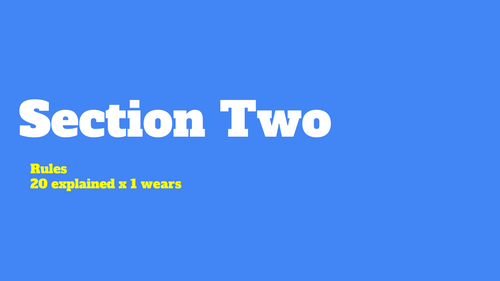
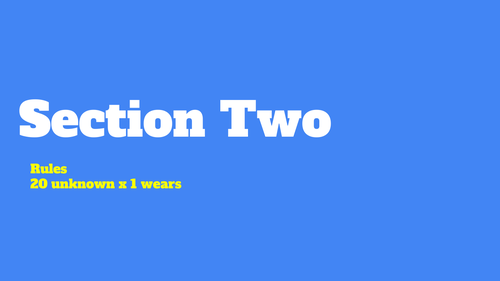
explained: explained -> unknown (83, 185)
